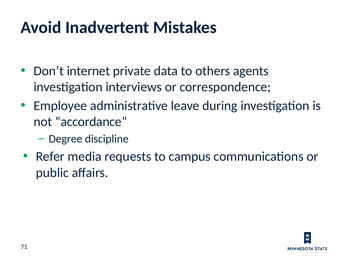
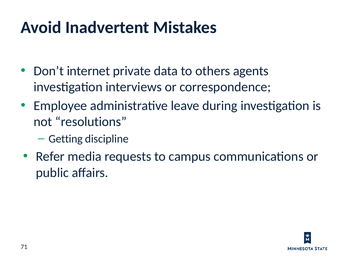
accordance: accordance -> resolutions (91, 122)
Degree: Degree -> Getting (66, 139)
